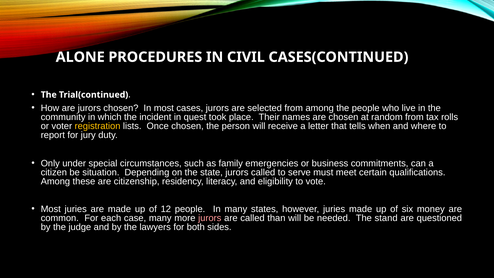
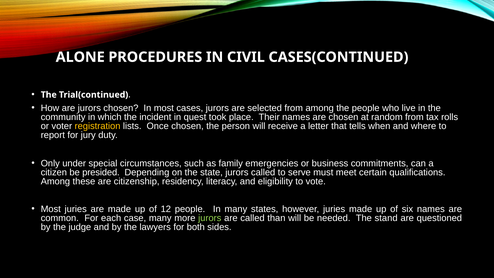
situation: situation -> presided (101, 172)
six money: money -> names (431, 209)
jurors colour: pink -> light green (210, 218)
